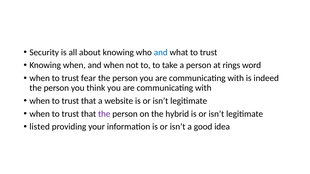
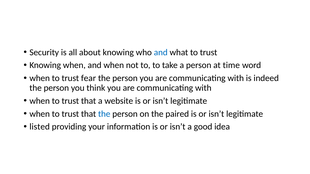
rings: rings -> time (231, 65)
the colour: purple -> blue (104, 114)
hybrid: hybrid -> paired (177, 114)
